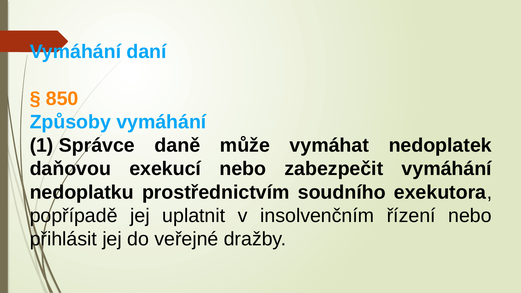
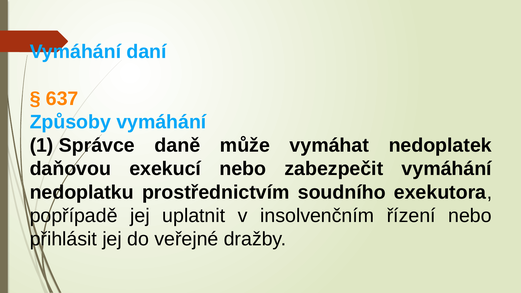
850: 850 -> 637 (62, 99)
